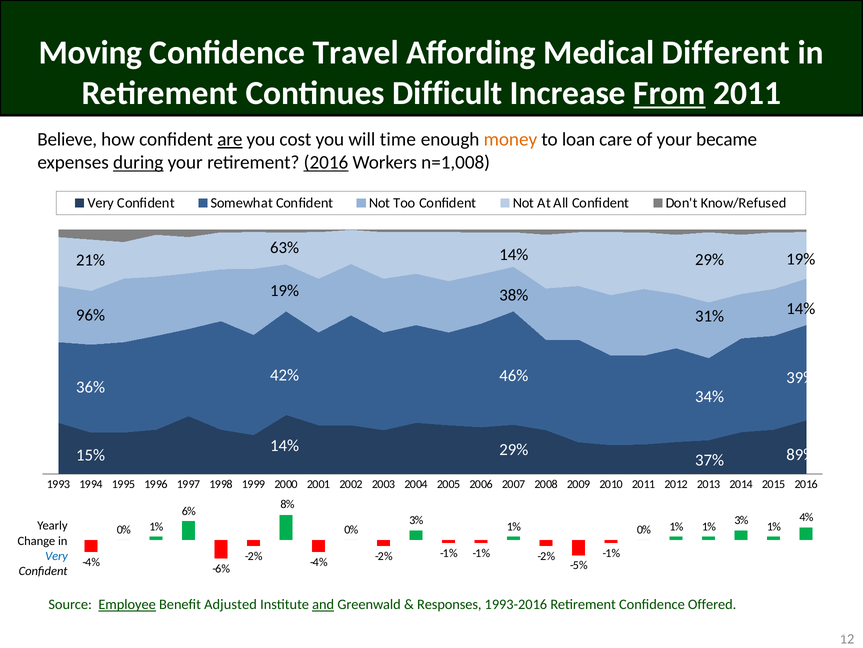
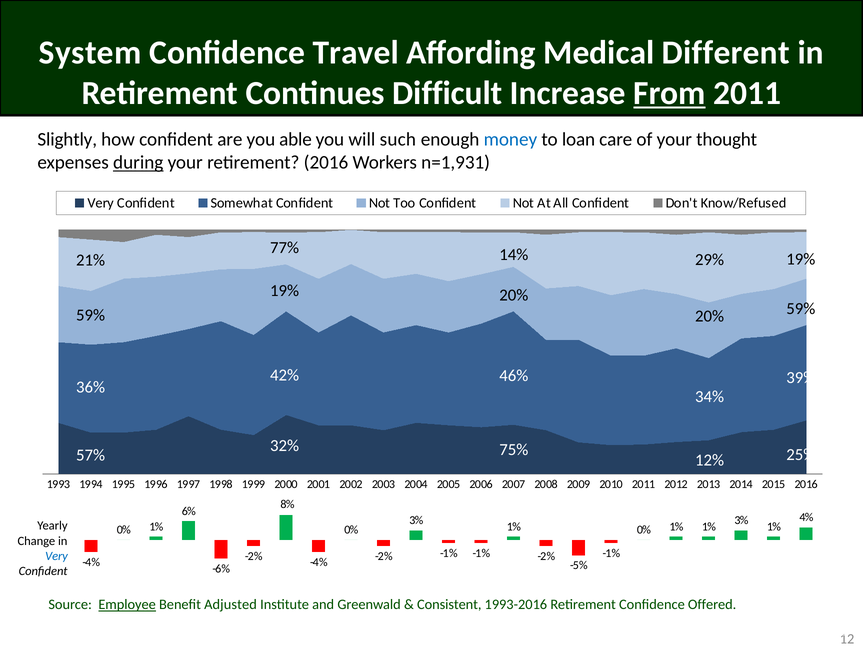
Moving: Moving -> System (90, 53)
Believe: Believe -> Slightly (67, 139)
are underline: present -> none (230, 139)
cost: cost -> able (295, 139)
time: time -> such (398, 139)
money colour: orange -> blue (510, 139)
became: became -> thought (727, 139)
2016 underline: present -> none (326, 162)
n=1,008: n=1,008 -> n=1,931 (456, 162)
63%: 63% -> 77% (285, 247)
38%: 38% -> 20% (514, 295)
14%: 14% -> 59% (801, 308)
96%: 96% -> 59% (91, 315)
31%: 31% -> 20% (710, 316)
14%: 14% -> 32% (285, 445)
29%: 29% -> 75% (514, 449)
89%: 89% -> 25% (801, 454)
15%: 15% -> 57% (91, 455)
37%: 37% -> 12% (710, 460)
and underline: present -> none (323, 604)
Responses: Responses -> Consistent (449, 604)
